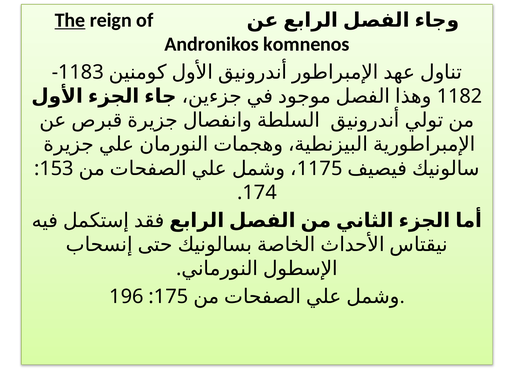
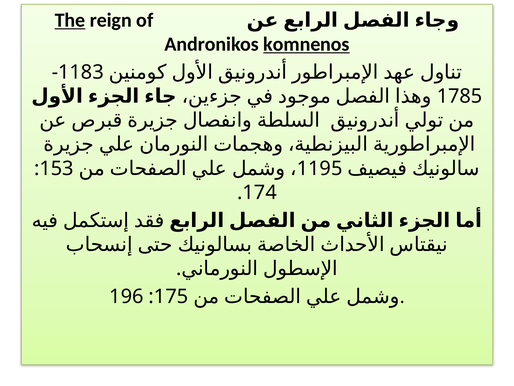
komnenos underline: none -> present (306, 44)
1182: 1182 -> 1785 (460, 96)
1175: 1175 -> 1195 (320, 168)
